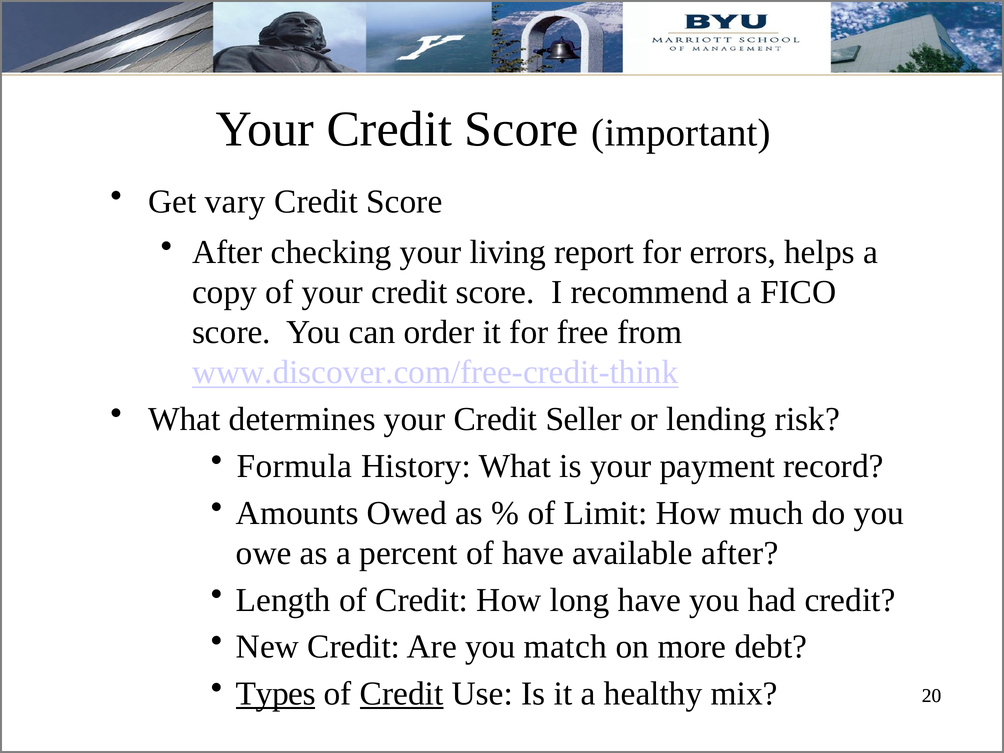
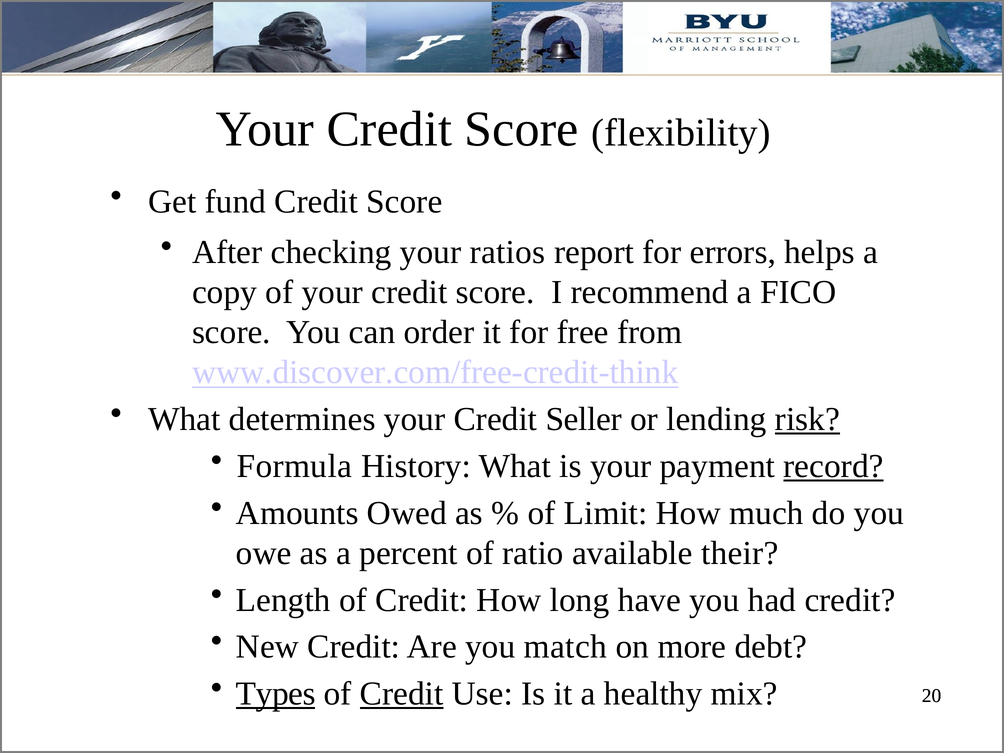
important: important -> flexibility (681, 133)
vary: vary -> fund (235, 202)
living: living -> ratios (508, 252)
risk underline: none -> present (807, 419)
record underline: none -> present (833, 466)
of have: have -> ratio (533, 553)
available after: after -> their (740, 553)
